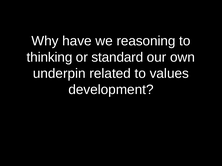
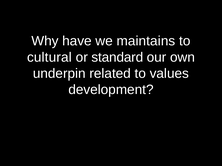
reasoning: reasoning -> maintains (146, 41)
thinking: thinking -> cultural (49, 57)
